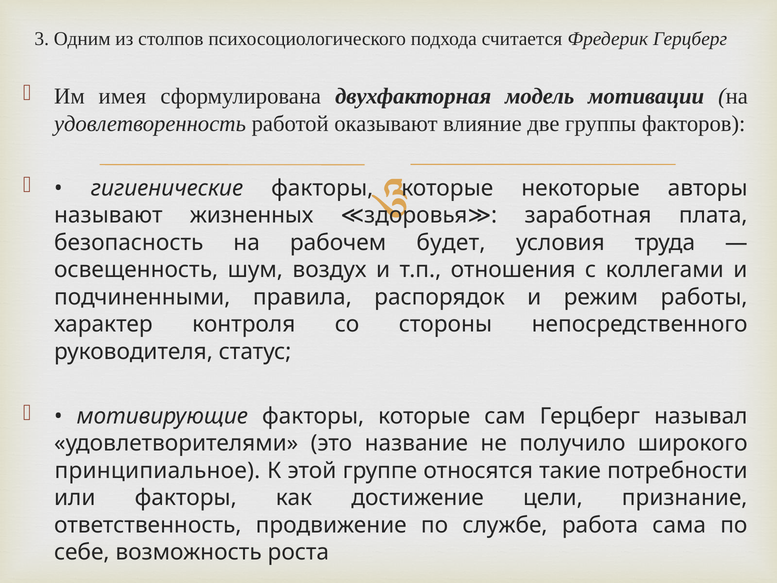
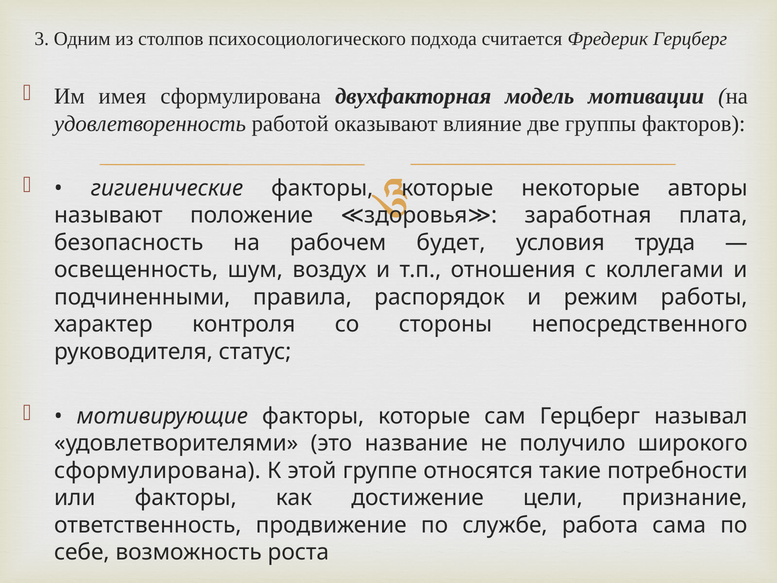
жизненных: жизненных -> положение (252, 215)
принципиальное: принципиальное -> сформулирована (157, 470)
